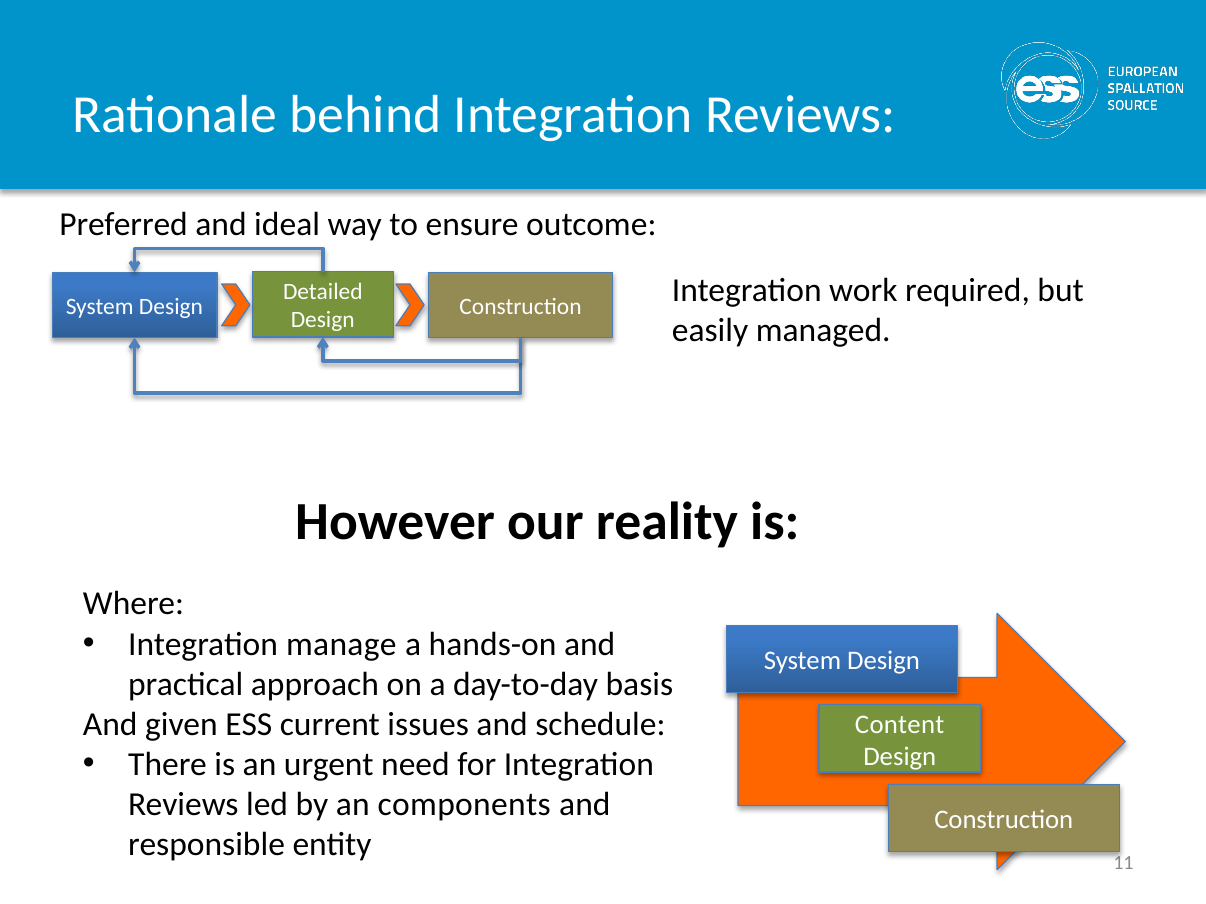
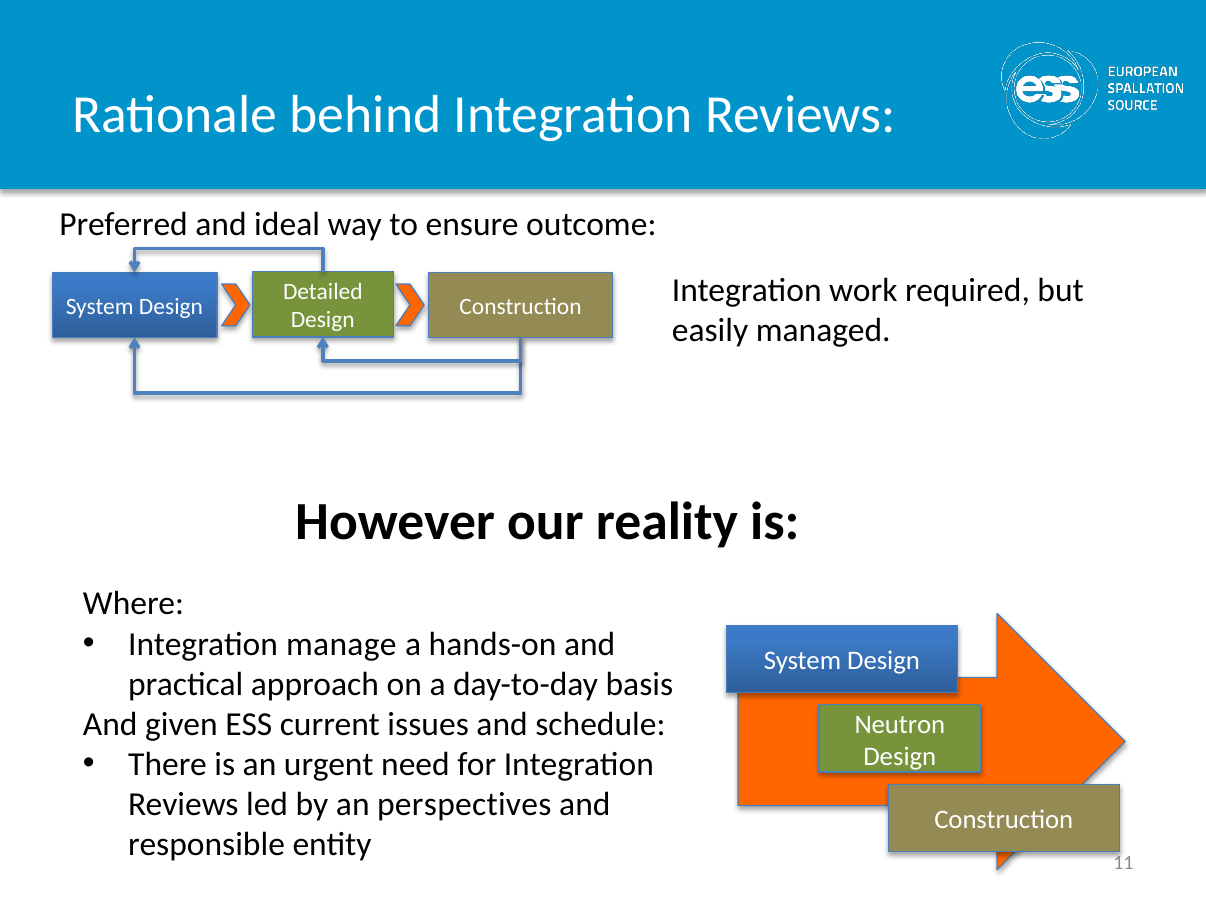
Content: Content -> Neutron (900, 725)
components: components -> perspectives (464, 805)
